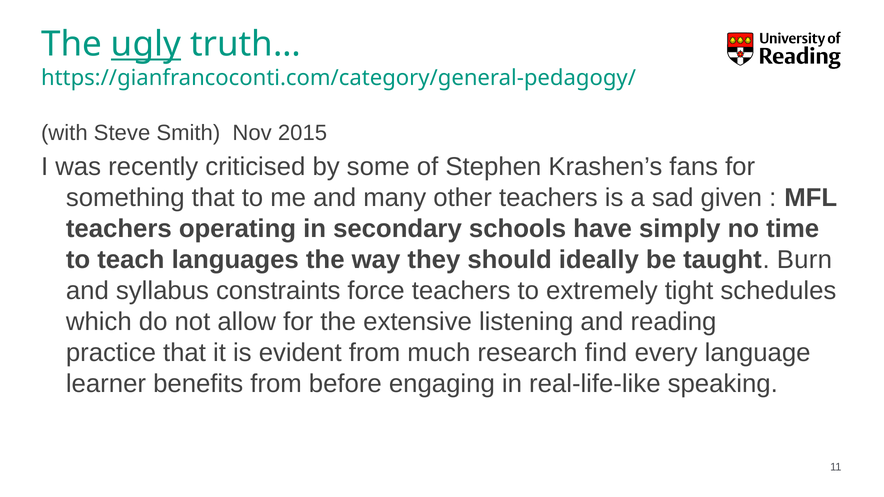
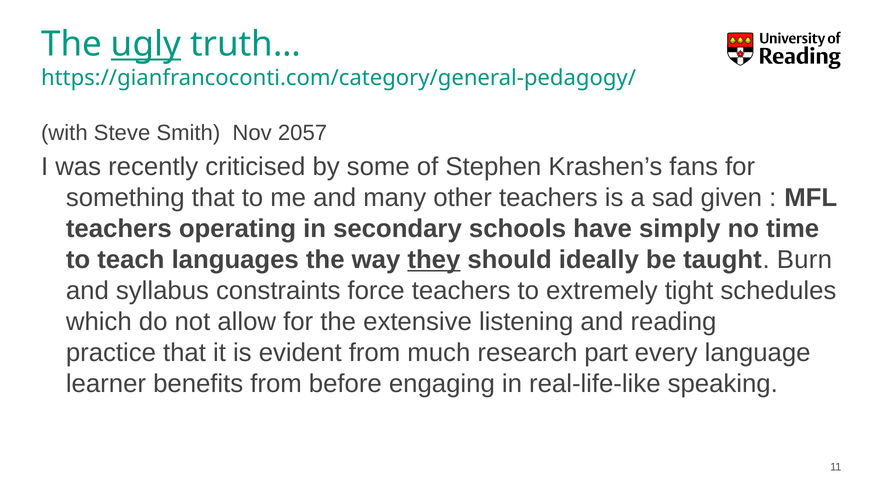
2015: 2015 -> 2057 (303, 133)
they underline: none -> present (434, 260)
find: find -> part (606, 353)
